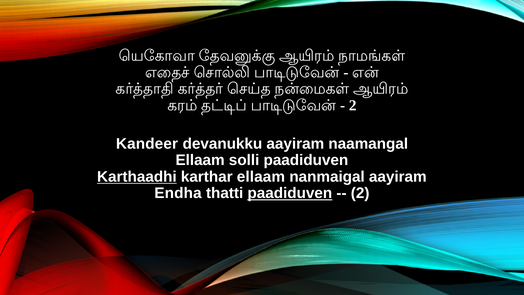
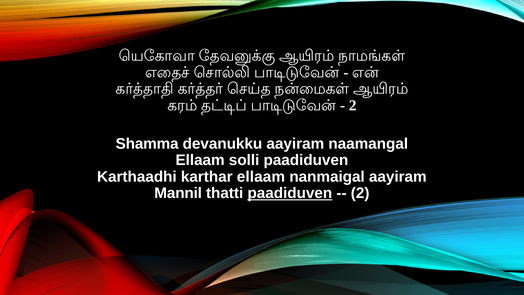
Kandeer: Kandeer -> Shamma (147, 144)
Karthaadhi underline: present -> none (137, 177)
Endha: Endha -> Mannil (178, 193)
